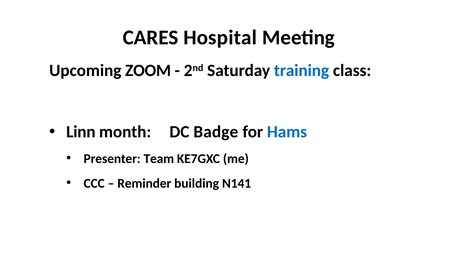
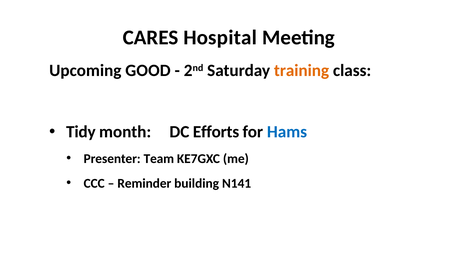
ZOOM: ZOOM -> GOOD (148, 70)
training colour: blue -> orange (302, 70)
Linn: Linn -> Tidy (81, 132)
Badge: Badge -> Efforts (216, 132)
